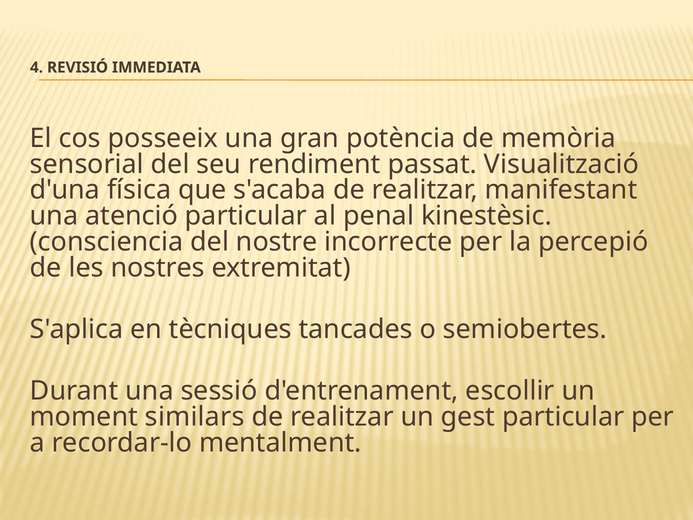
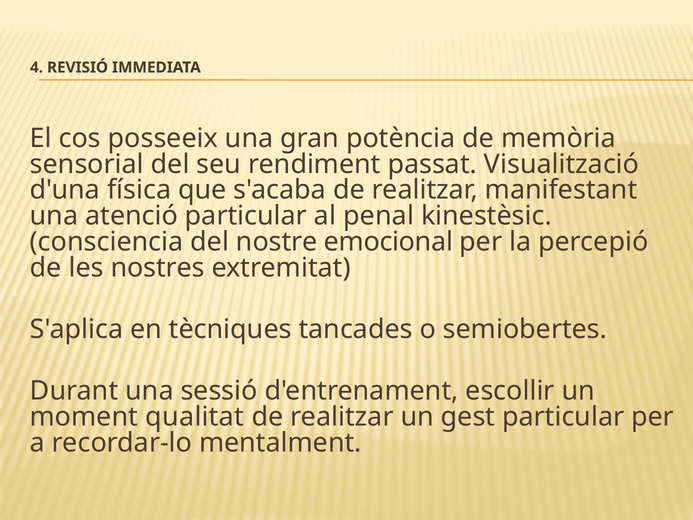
incorrecte: incorrecte -> emocional (388, 242)
similars: similars -> qualitat (195, 417)
